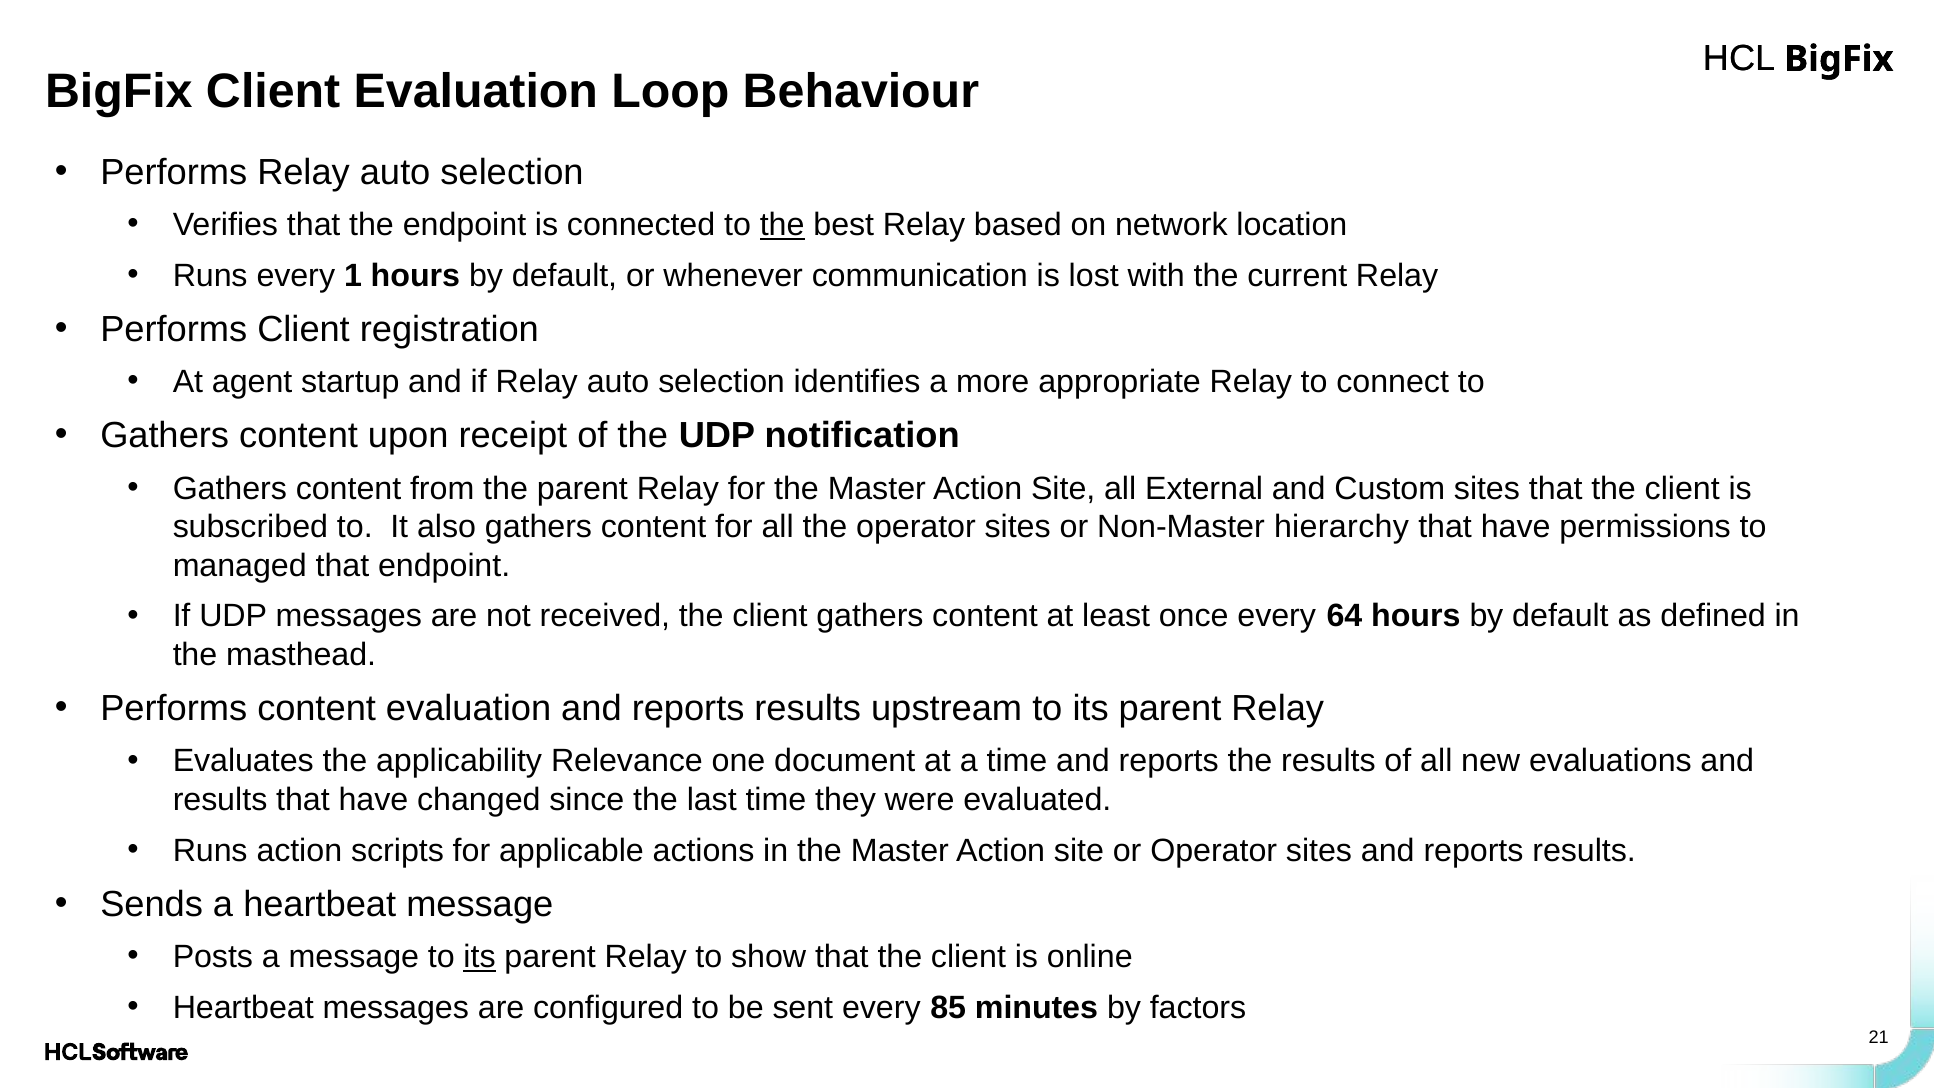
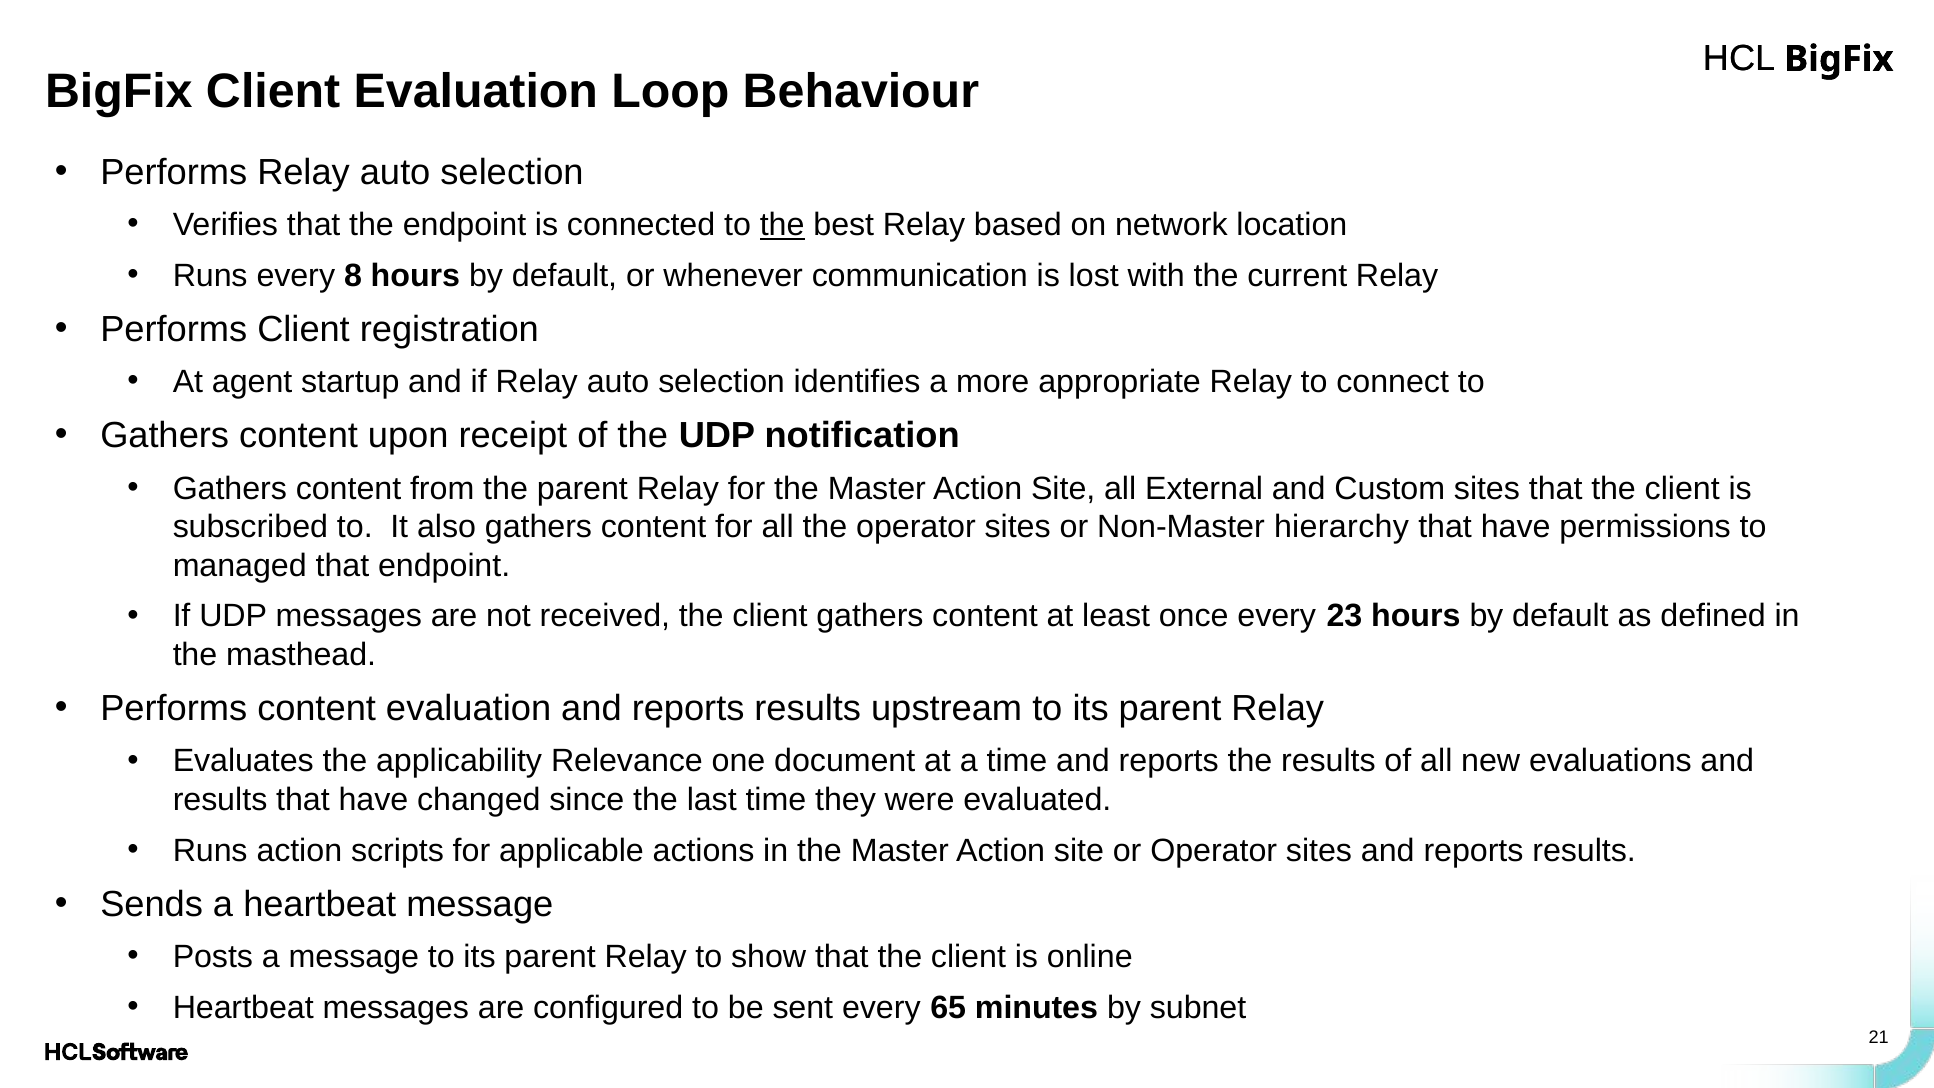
1: 1 -> 8 (353, 276)
64: 64 -> 23 (1345, 616)
its underline: present -> none (480, 957)
85: 85 -> 65 (948, 1008)
factors: factors -> subnet (1198, 1008)
